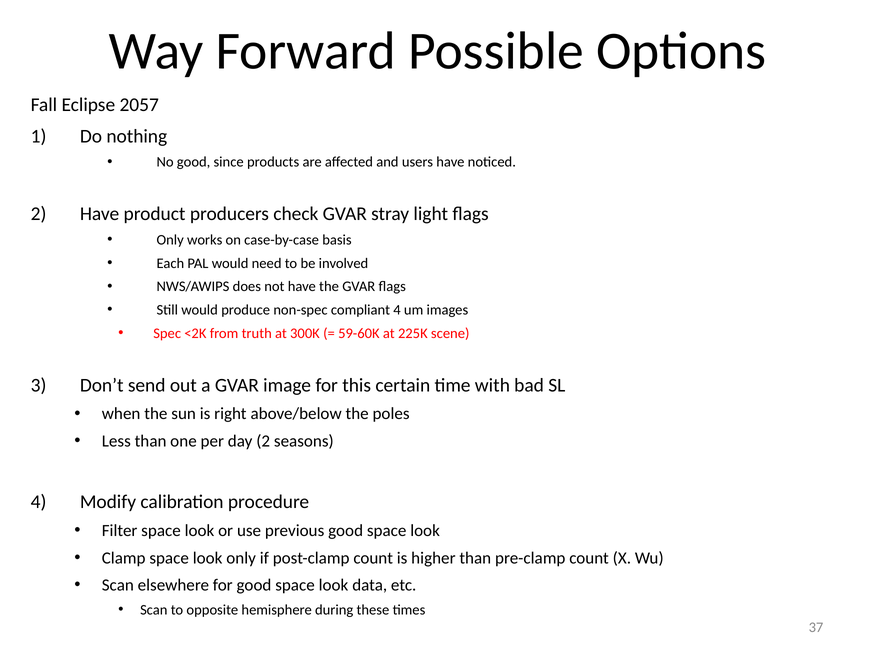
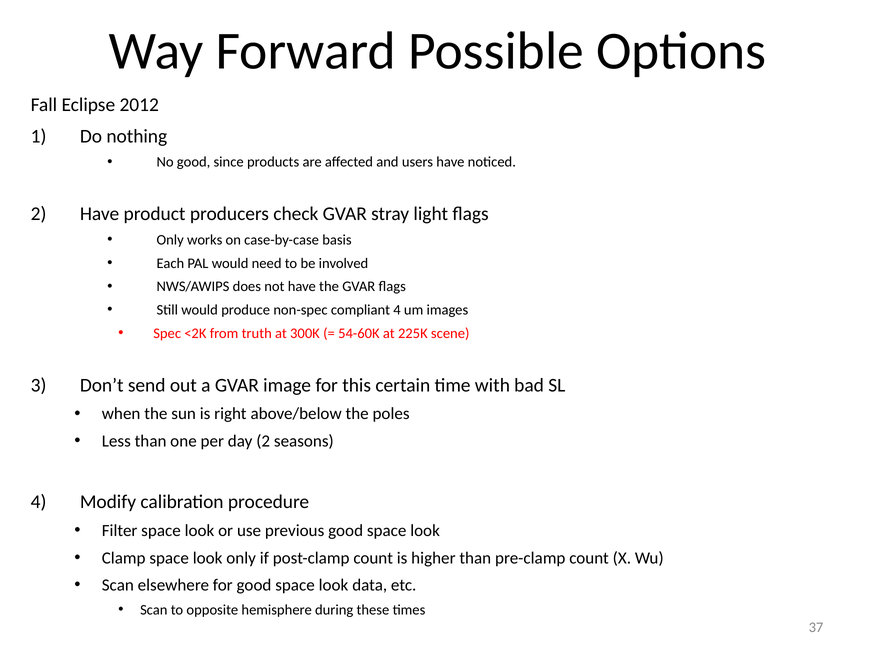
2057: 2057 -> 2012 (139, 105)
59-60K: 59-60K -> 54-60K (359, 333)
